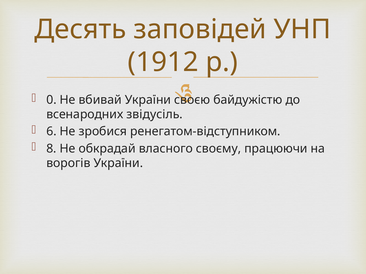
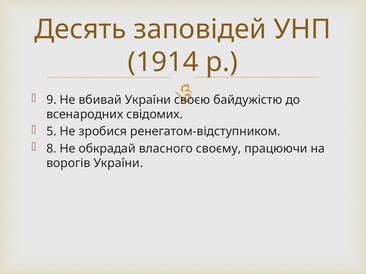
1912: 1912 -> 1914 (163, 62)
0: 0 -> 9 (51, 100)
звідусіль: звідусіль -> свідомих (155, 115)
6: 6 -> 5 (51, 132)
